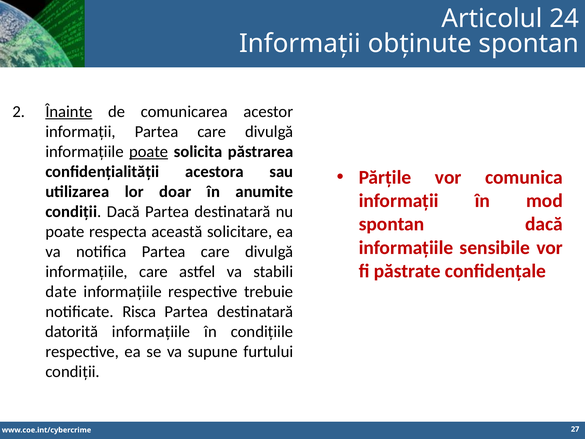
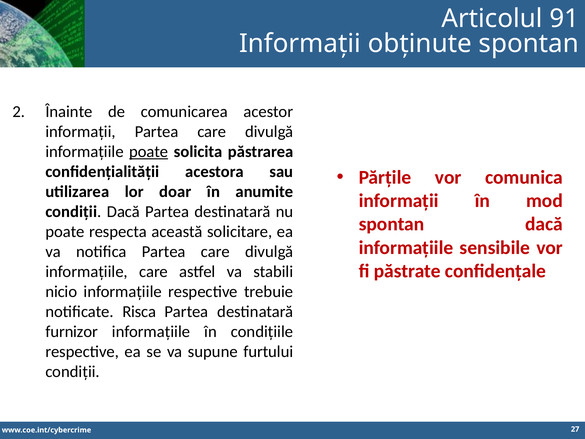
24: 24 -> 91 (564, 19)
Înainte underline: present -> none (69, 111)
date: date -> nicio (61, 291)
datorită: datorită -> furnizor (72, 331)
